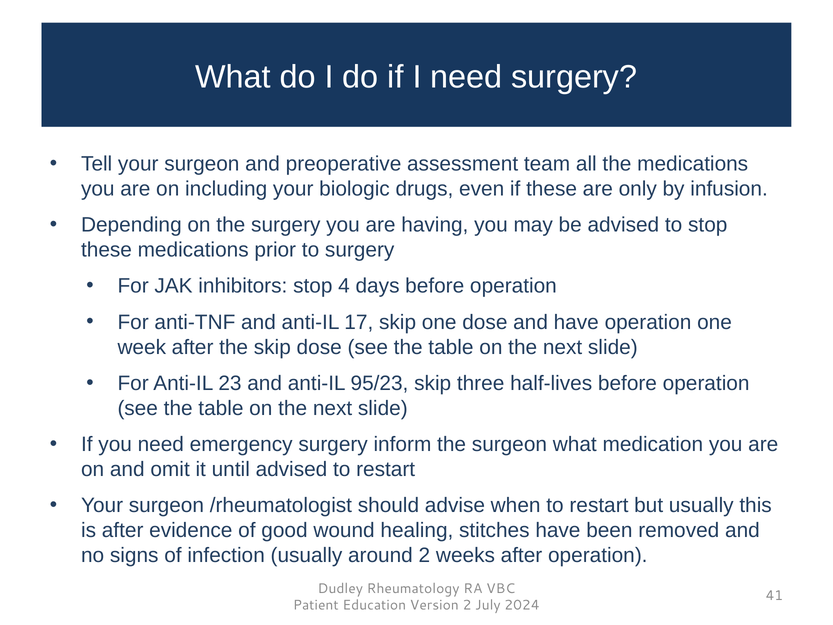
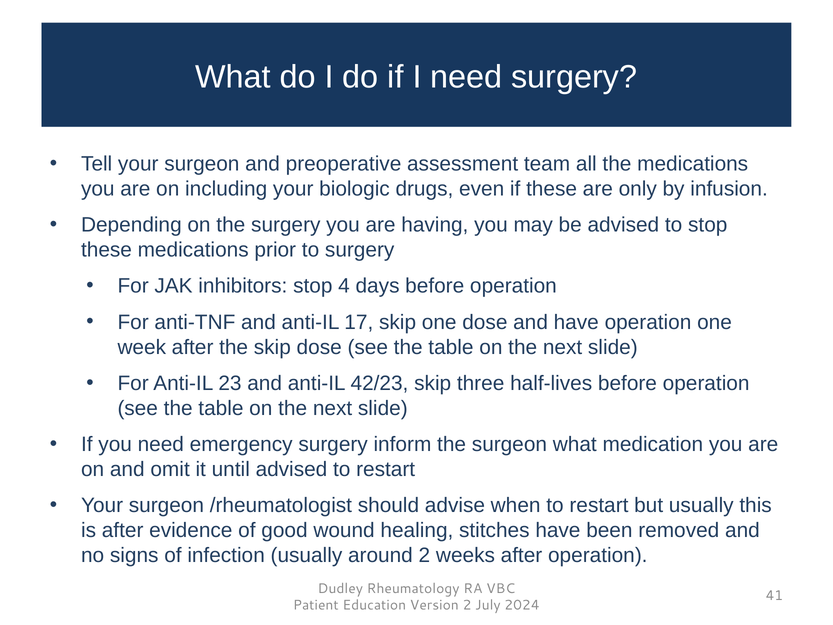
95/23: 95/23 -> 42/23 (379, 383)
